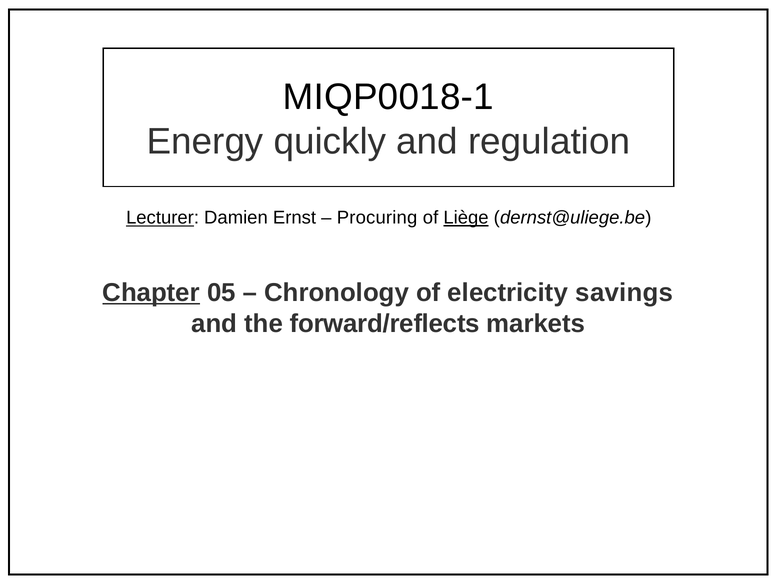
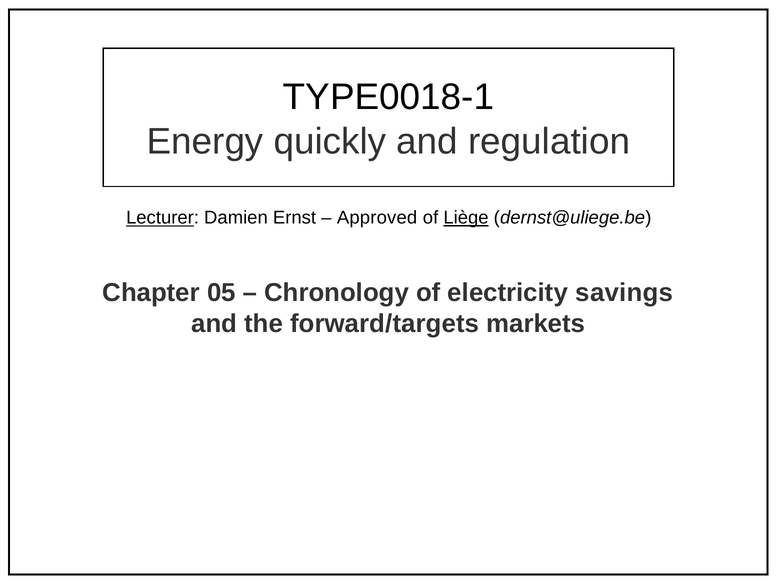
MIQP0018-1: MIQP0018-1 -> TYPE0018-1 (389, 97)
Procuring: Procuring -> Approved (377, 218)
Chapter underline: present -> none (151, 292)
forward/reflects: forward/reflects -> forward/targets (385, 323)
